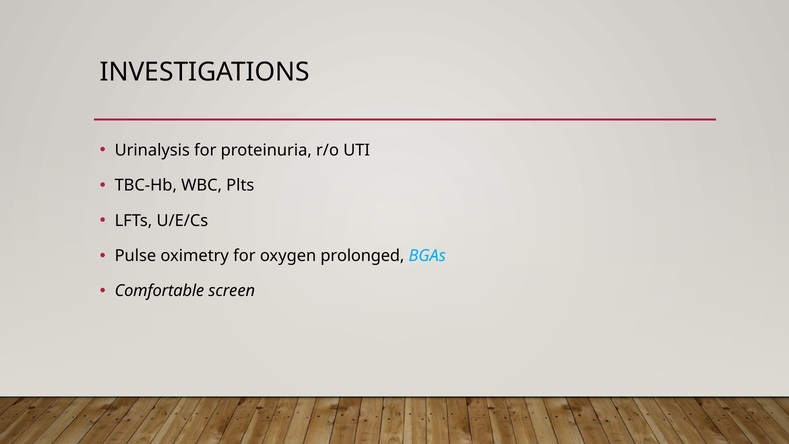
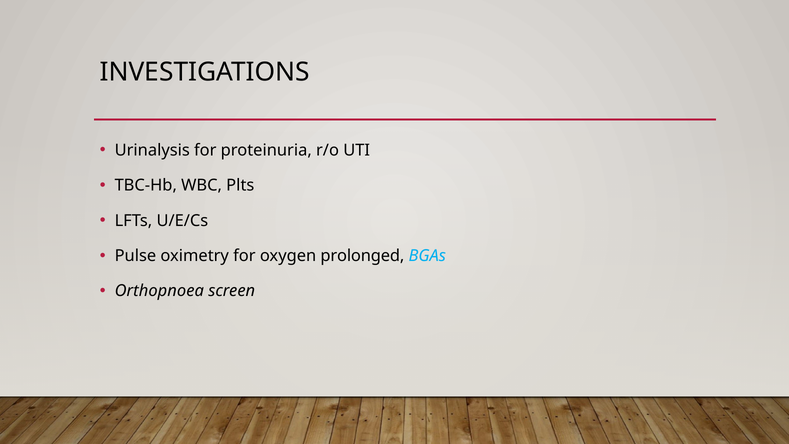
Comfortable: Comfortable -> Orthopnoea (159, 291)
